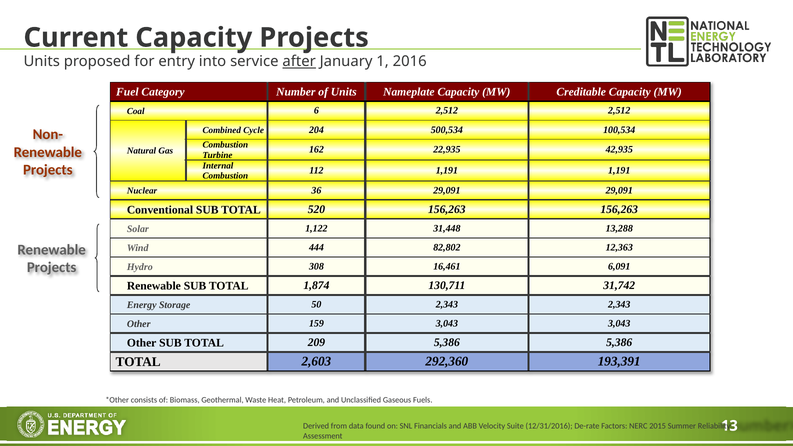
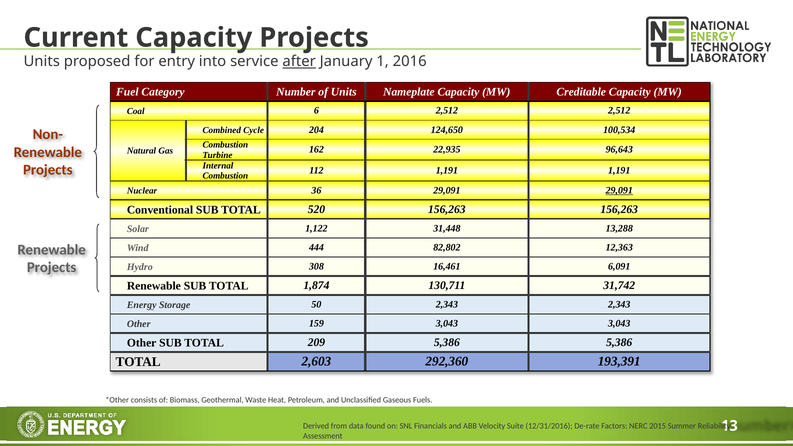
500,534: 500,534 -> 124,650 (447, 130)
42,935: 42,935 -> 96,643 (619, 150)
29,091 underline: none -> present (619, 190)
